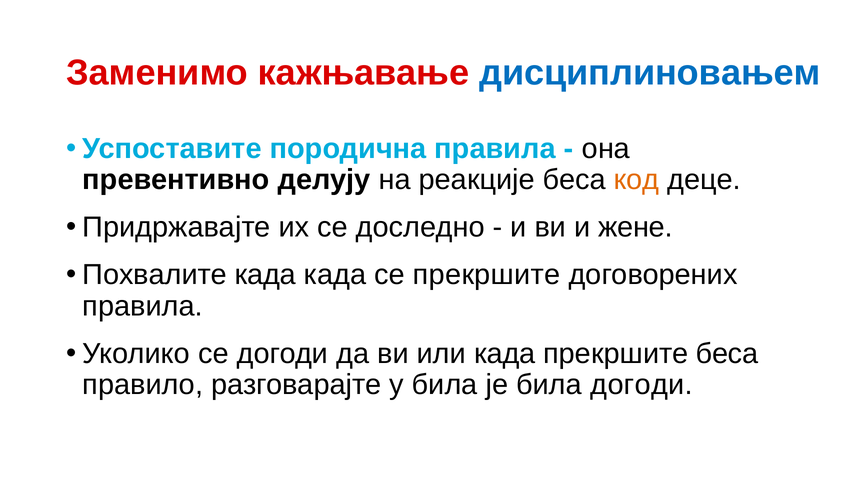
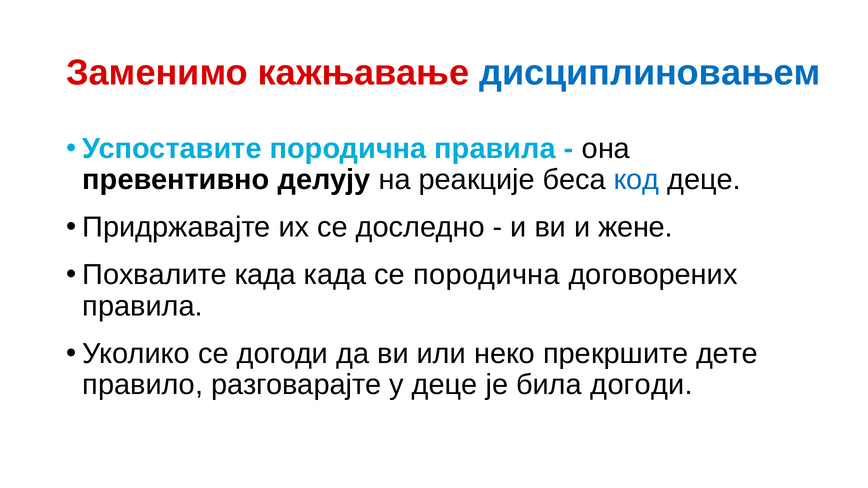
код colour: orange -> blue (637, 180)
се прекршите: прекршите -> породична (487, 275)
или када: када -> неко (505, 354)
прекршите беса: беса -> дете (727, 354)
у била: била -> деце (445, 385)
